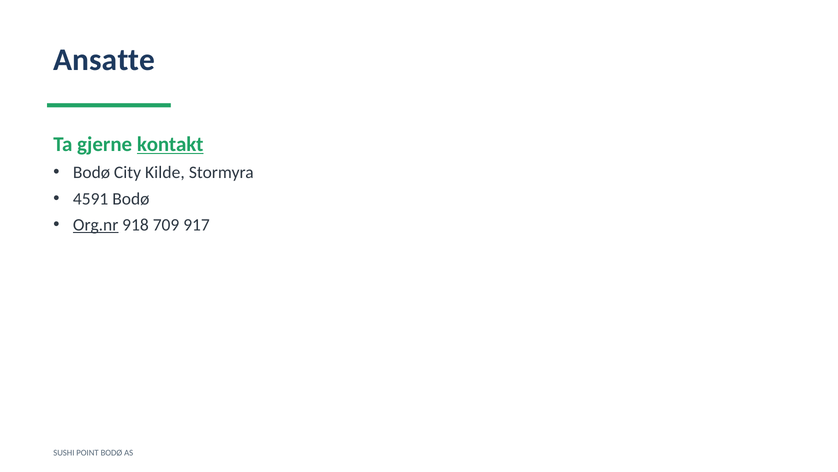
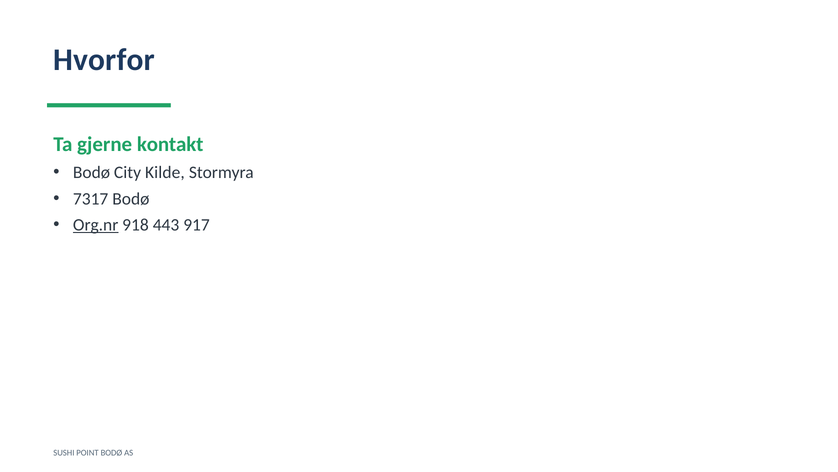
Ansatte: Ansatte -> Hvorfor (104, 60)
kontakt underline: present -> none (170, 144)
4591: 4591 -> 7317 (91, 199)
709: 709 -> 443 (166, 225)
